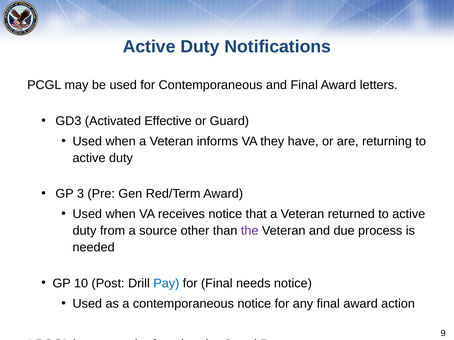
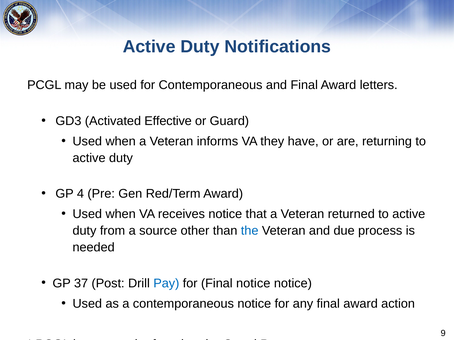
3: 3 -> 4 (80, 194)
the colour: purple -> blue (250, 231)
10: 10 -> 37 (81, 284)
Final needs: needs -> notice (253, 284)
